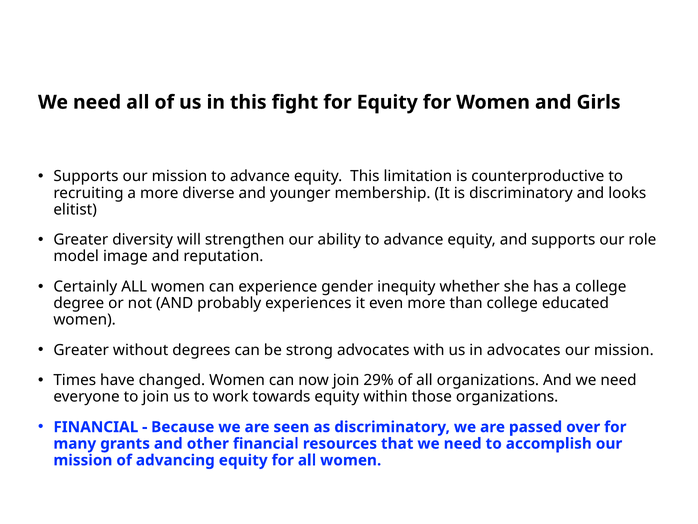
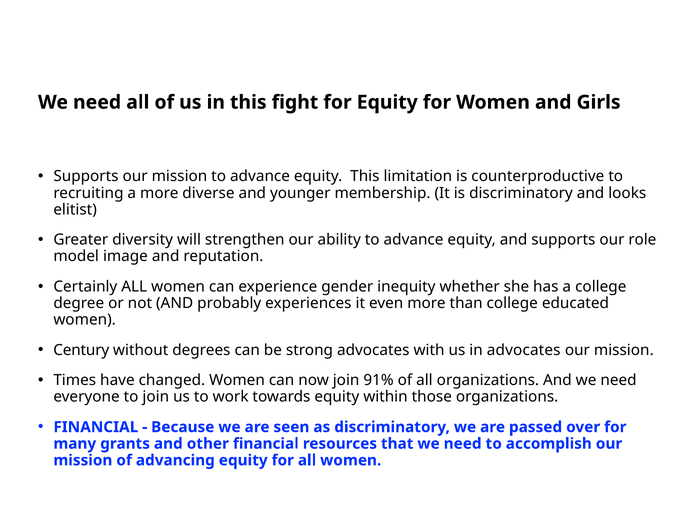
Greater: Greater -> Century (81, 350)
29%: 29% -> 91% (379, 380)
